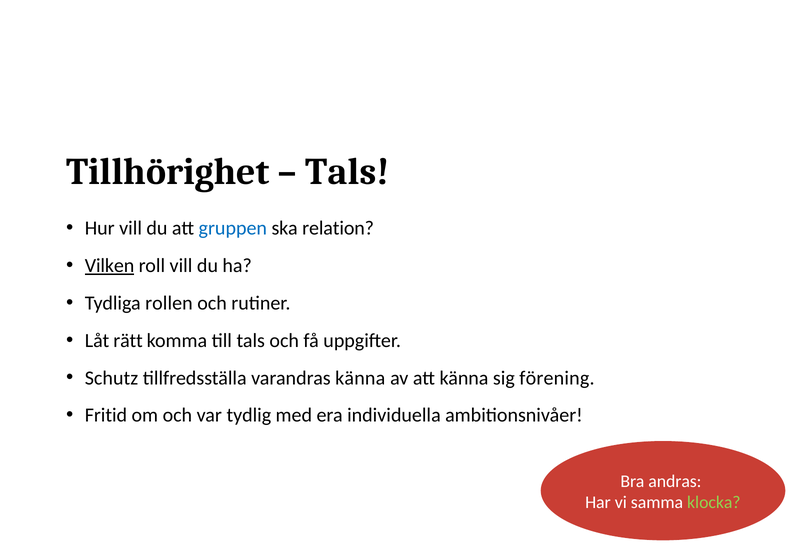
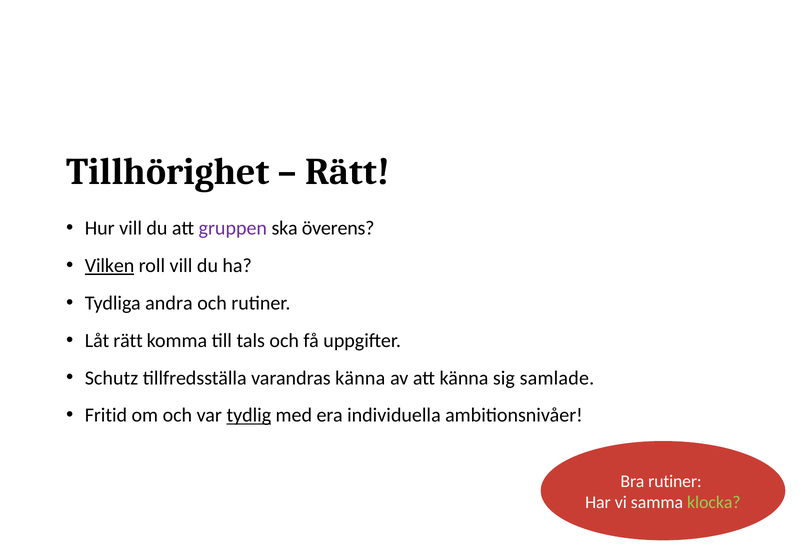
Tals: Tals -> Rätt (347, 172)
gruppen colour: blue -> purple (233, 228)
relation: relation -> överens (338, 228)
rollen: rollen -> andra (169, 303)
förening: förening -> samlade (557, 378)
tydlig underline: none -> present (249, 415)
Bra andras: andras -> rutiner (675, 481)
